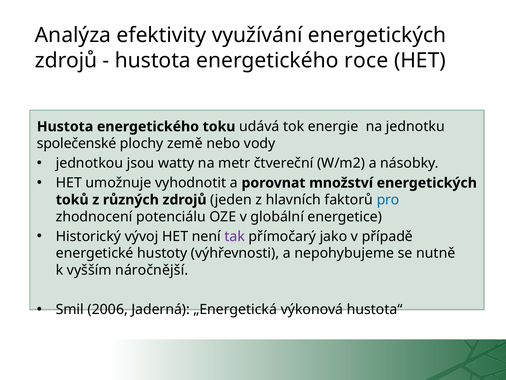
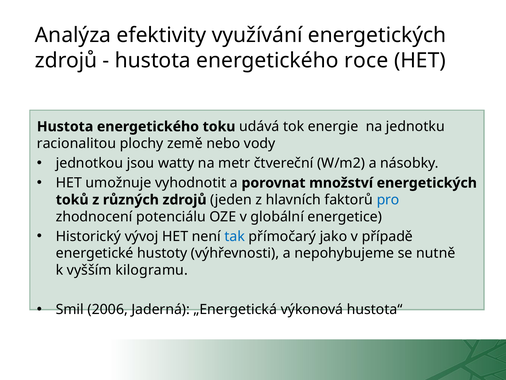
společenské: společenské -> racionalitou (77, 143)
tak colour: purple -> blue (235, 236)
náročnější: náročnější -> kilogramu (152, 270)
